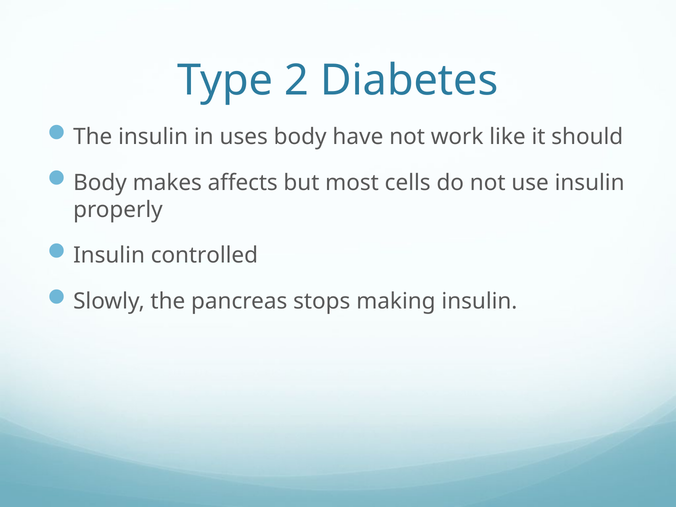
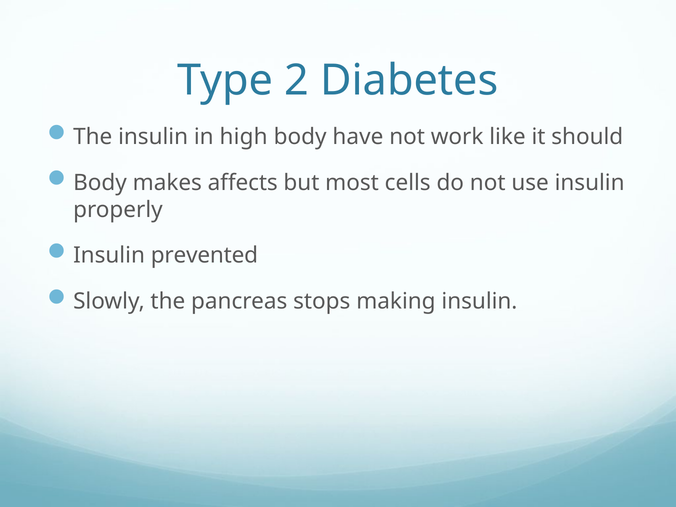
uses: uses -> high (244, 137)
controlled: controlled -> prevented (204, 255)
